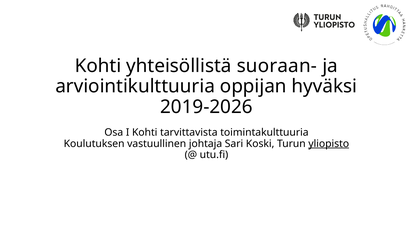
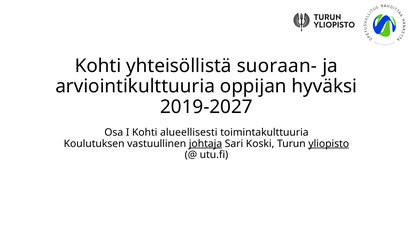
2019-2026: 2019-2026 -> 2019-2027 (206, 107)
tarvittavista: tarvittavista -> alueellisesti (189, 133)
johtaja underline: none -> present (206, 144)
